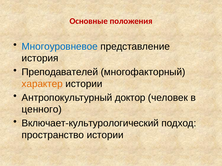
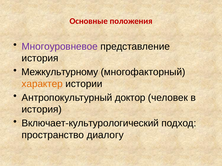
Многоуровневое colour: blue -> purple (60, 47)
Преподавателей: Преподавателей -> Межкультурному (60, 72)
ценного: ценного -> история (42, 110)
пространство истории: истории -> диалогу (105, 135)
